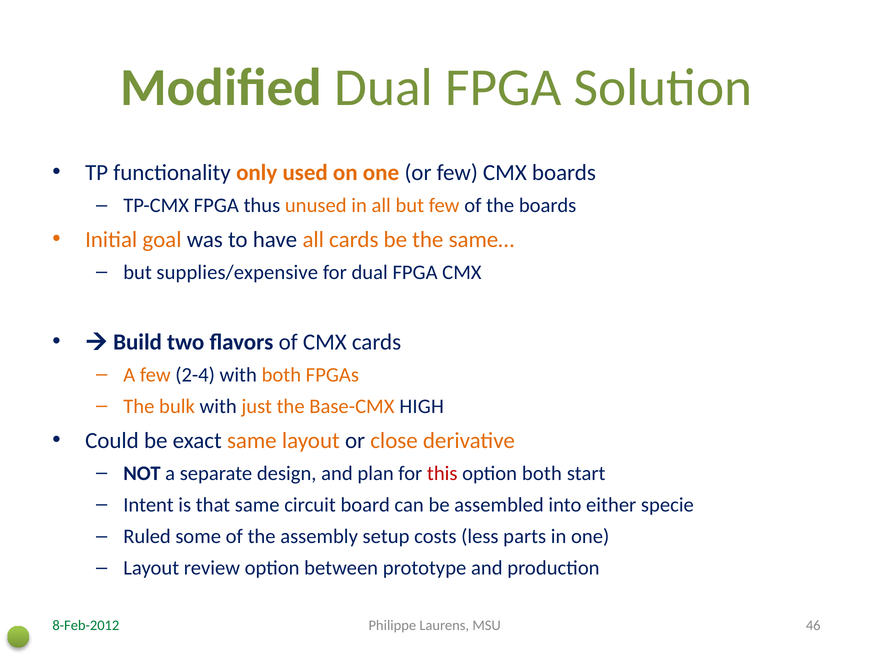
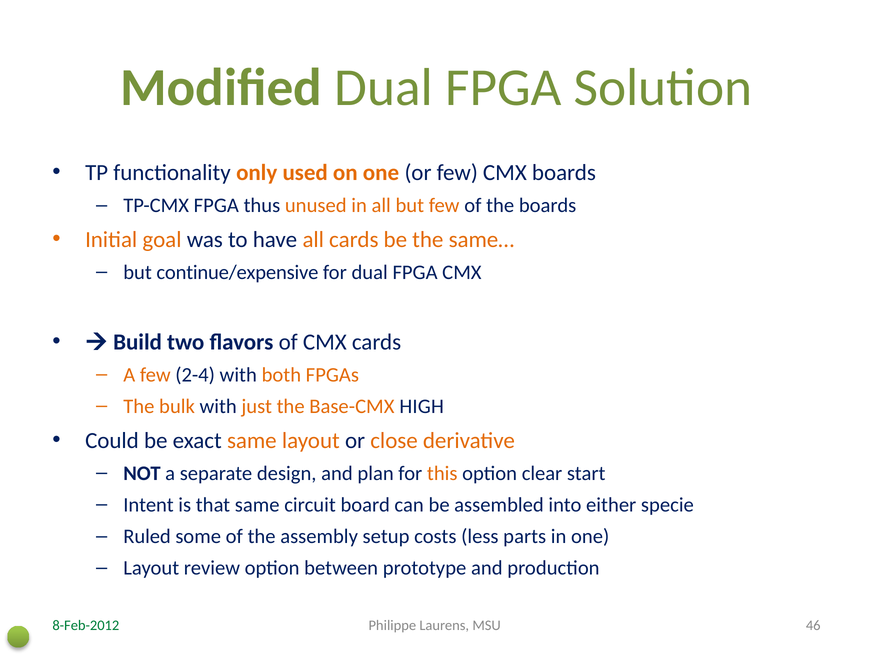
supplies/expensive: supplies/expensive -> continue/expensive (237, 272)
this colour: red -> orange (442, 473)
option both: both -> clear (542, 473)
